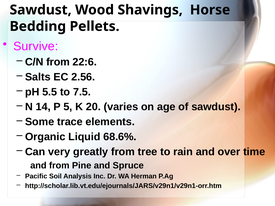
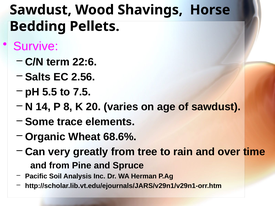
C/N from: from -> term (58, 62)
5: 5 -> 8 (68, 107)
Liquid: Liquid -> Wheat (84, 137)
